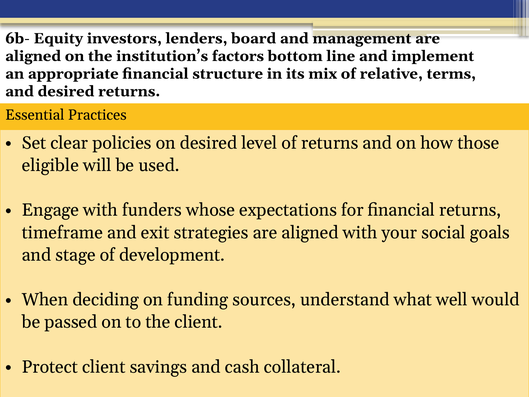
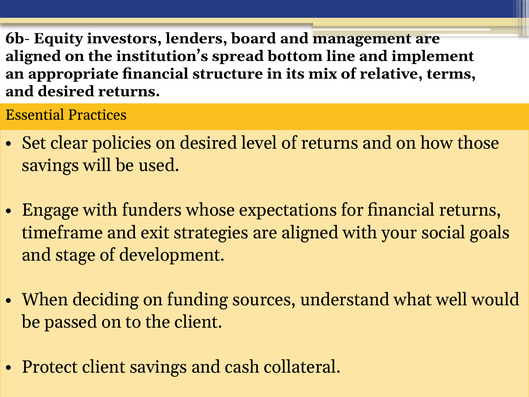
factors: factors -> spread (238, 56)
eligible: eligible -> savings (50, 165)
